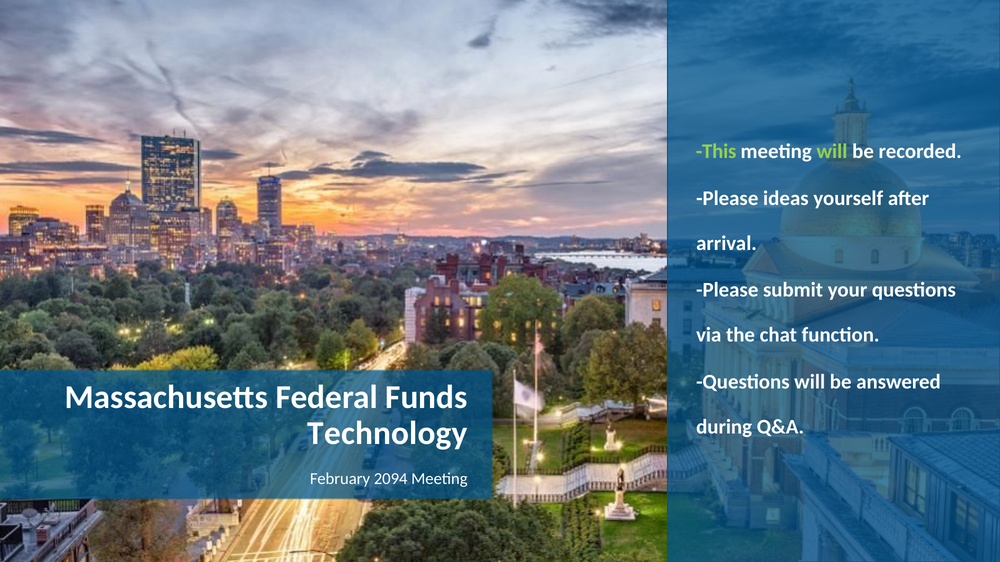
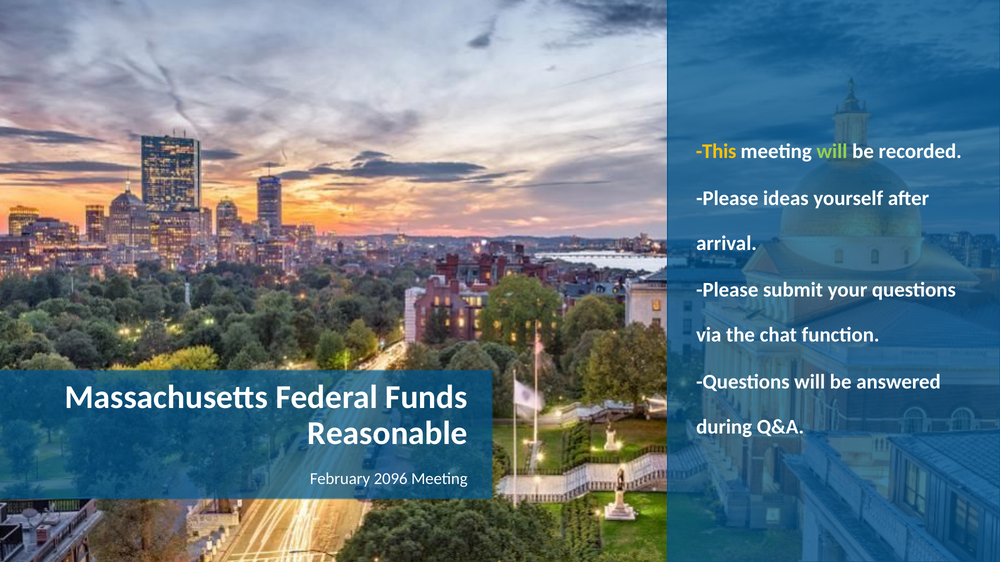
This colour: light green -> yellow (716, 152)
Technology: Technology -> Reasonable (388, 434)
2094: 2094 -> 2096 (391, 479)
